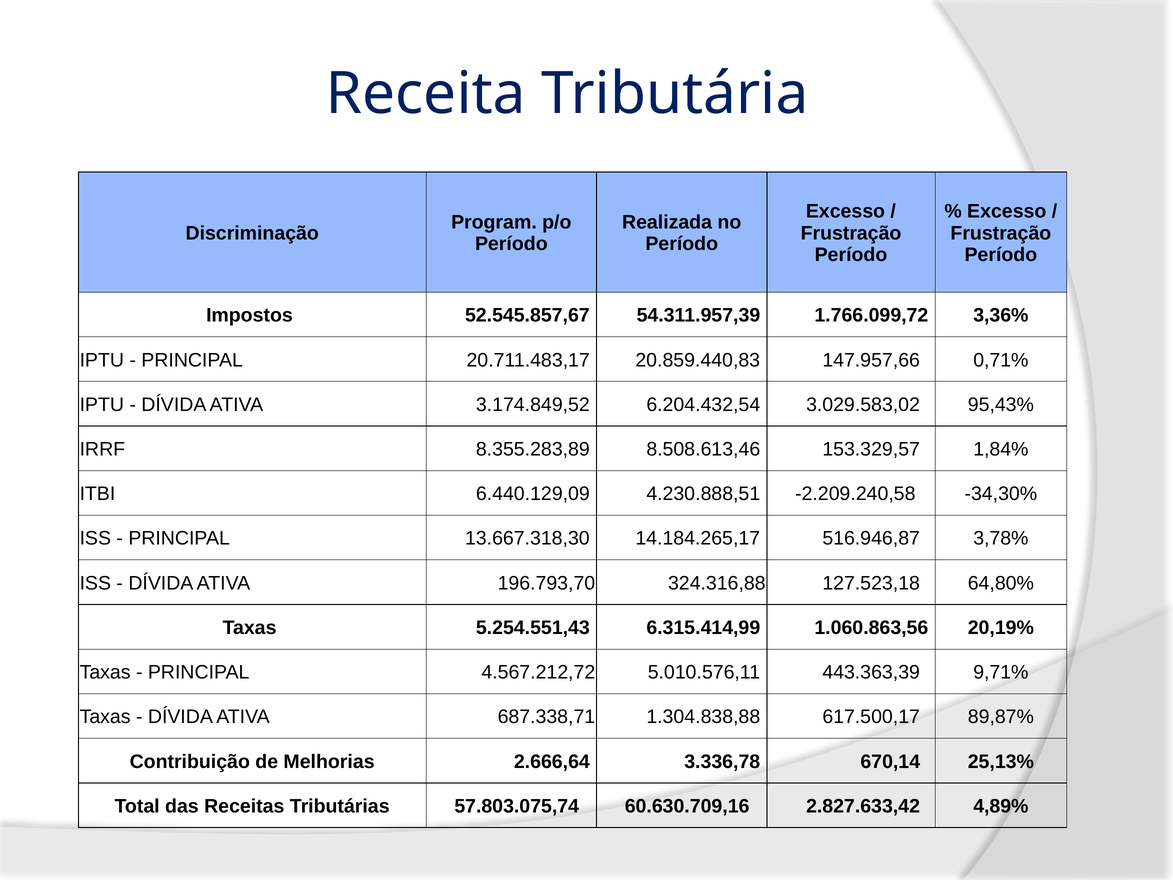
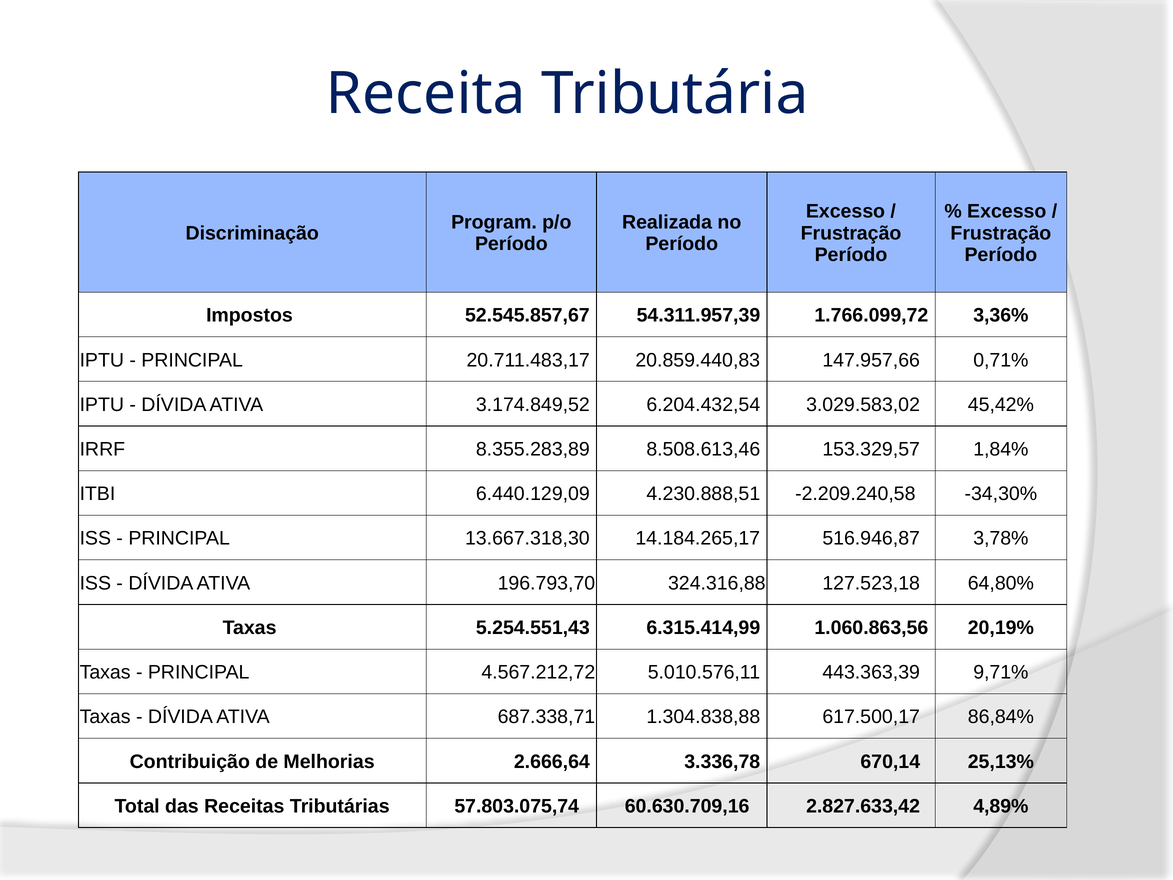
95,43%: 95,43% -> 45,42% (1001, 405)
89,87%: 89,87% -> 86,84% (1001, 717)
